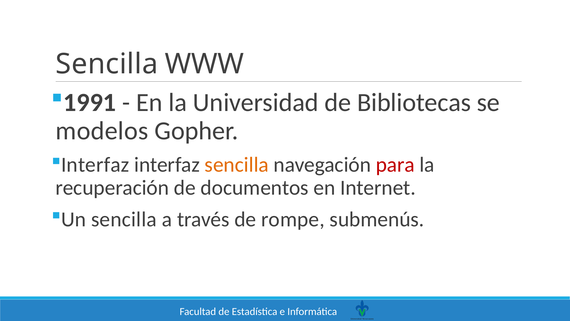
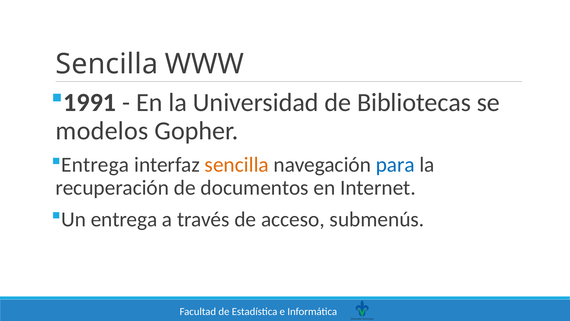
Interfaz: Interfaz -> Entrega (95, 165)
para colour: red -> blue (395, 165)
Un sencilla: sencilla -> entrega (124, 219)
rompe: rompe -> acceso (293, 219)
